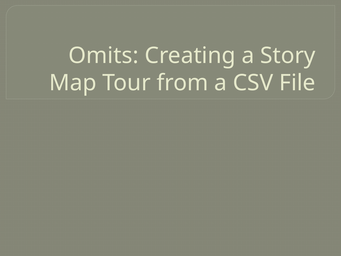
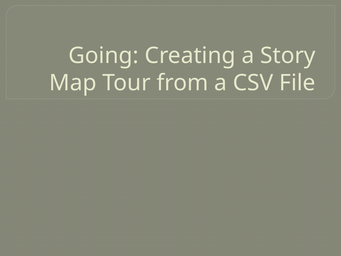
Omits: Omits -> Going (104, 56)
